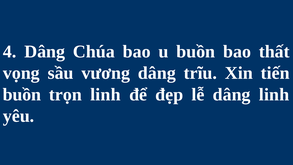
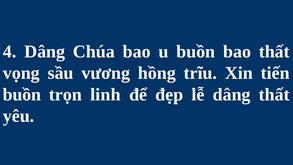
vương dâng: dâng -> hồng (157, 73)
dâng linh: linh -> thất (274, 94)
